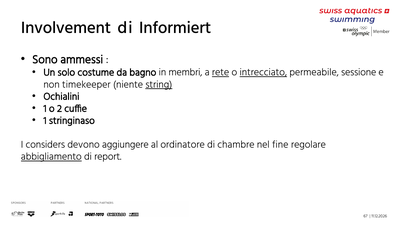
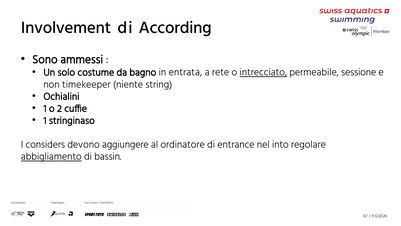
Informiert: Informiert -> According (175, 28)
membri: membri -> entrata (185, 72)
rete underline: present -> none (221, 72)
string underline: present -> none (159, 84)
chambre: chambre -> entrance (236, 144)
fine: fine -> into (280, 144)
report: report -> bassin (108, 156)
